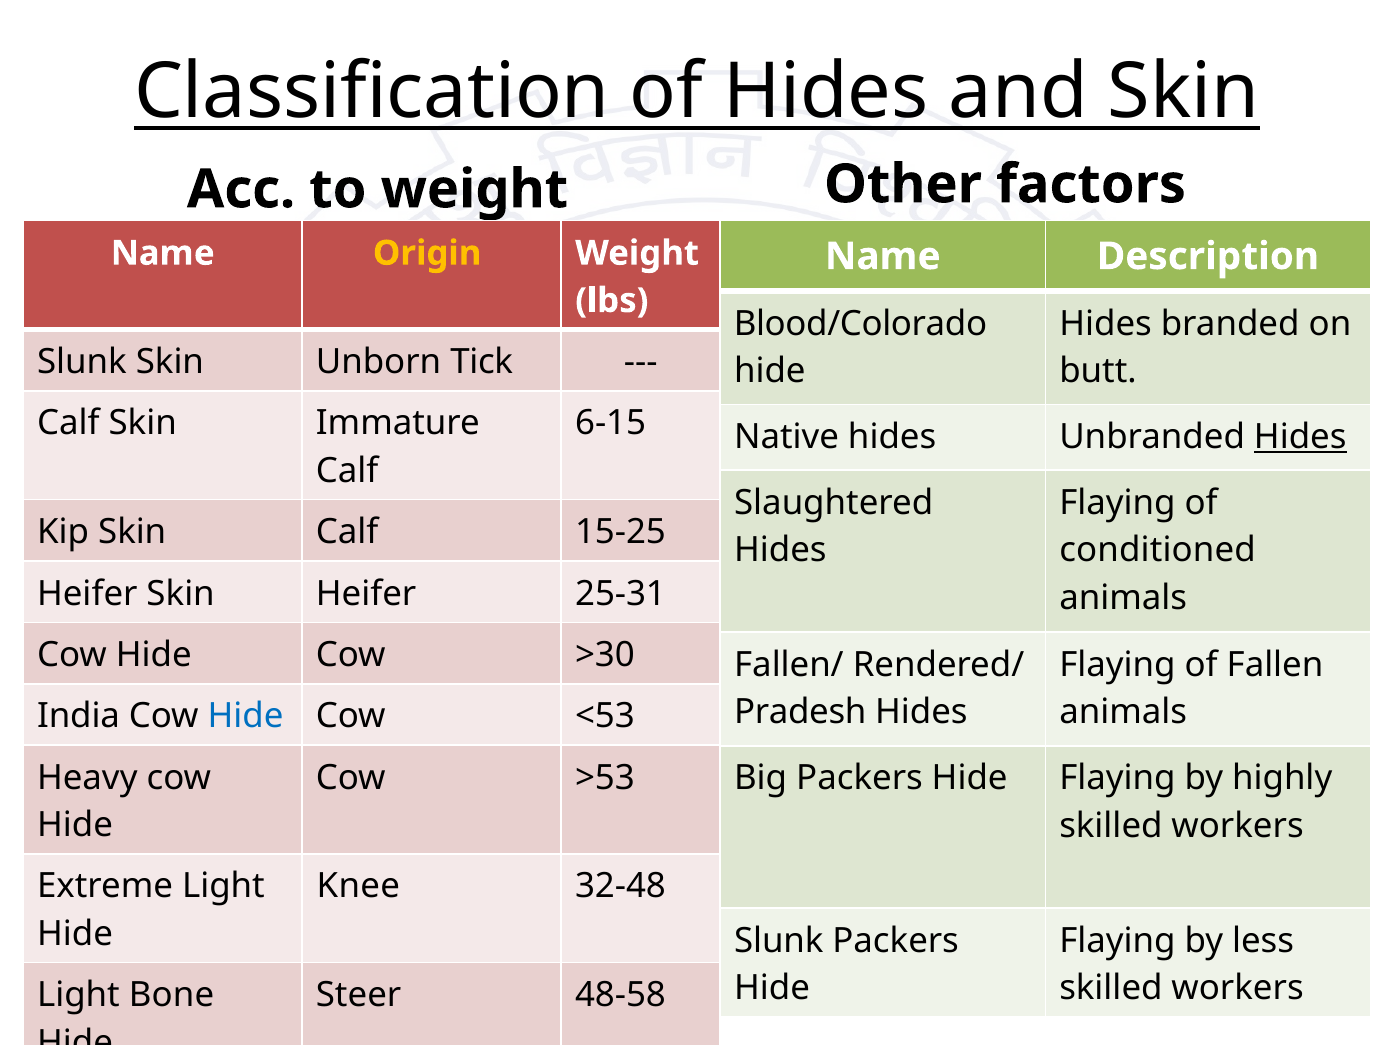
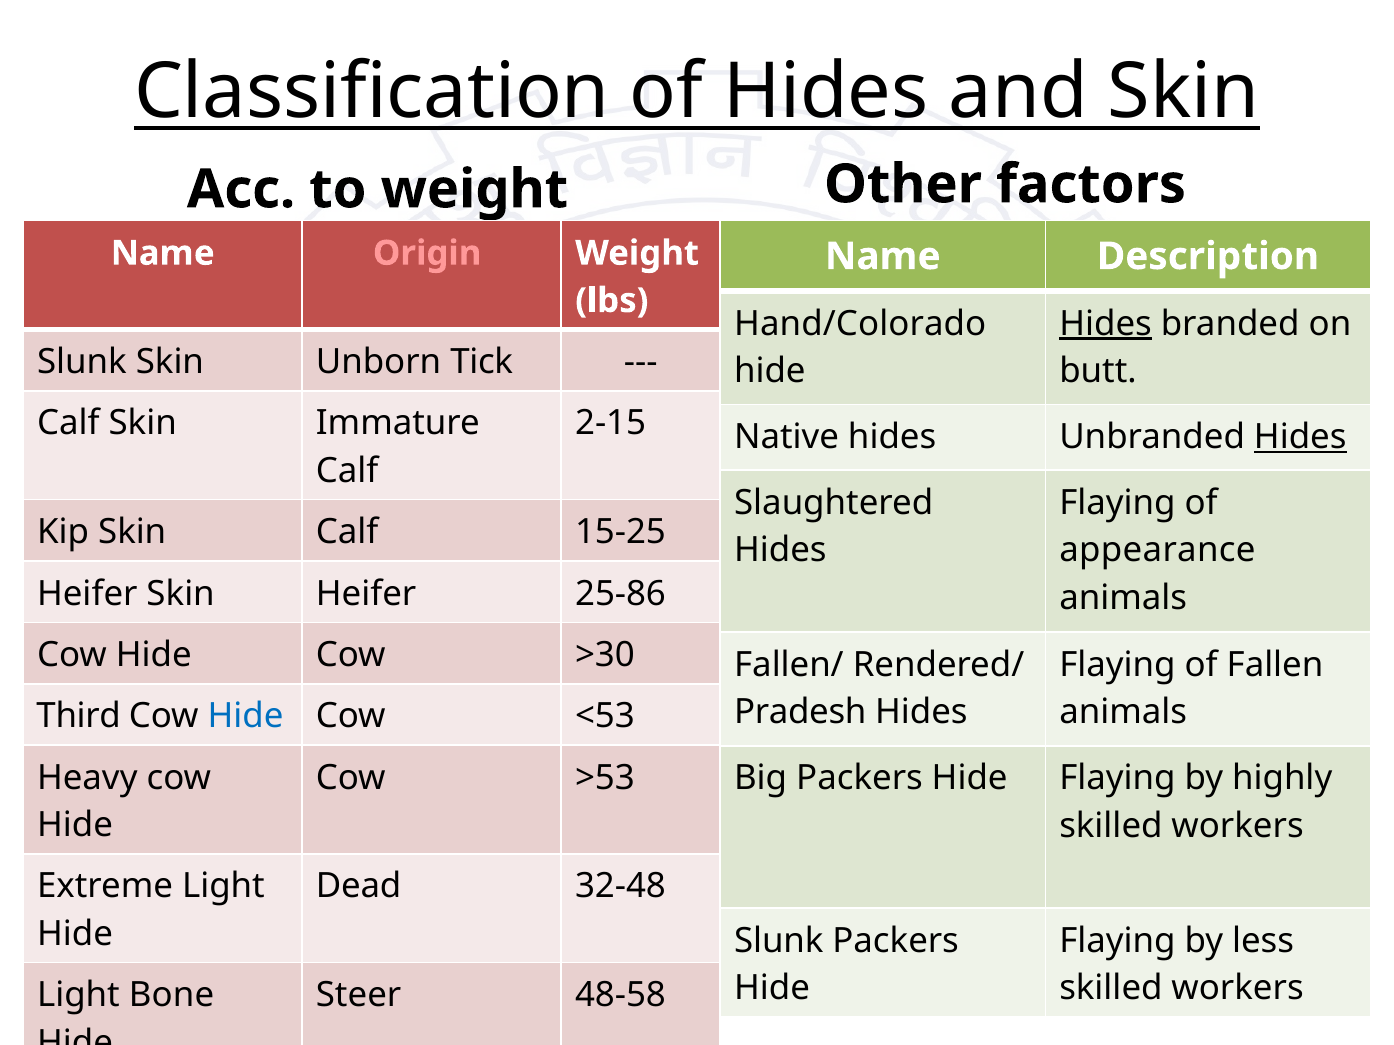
Origin colour: yellow -> pink (427, 253)
Blood/Colorado: Blood/Colorado -> Hand/Colorado (860, 324)
Hides underline: none -> present (1106, 324)
6-15: 6-15 -> 2-15 (611, 424)
conditioned: conditioned -> appearance (1157, 550)
25-31: 25-31 -> 25-86 (621, 594)
India: India -> Third (79, 717)
Knee: Knee -> Dead (359, 887)
